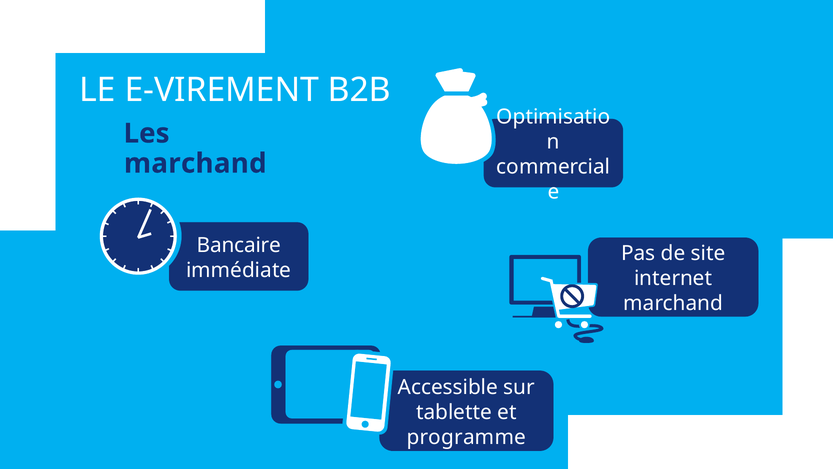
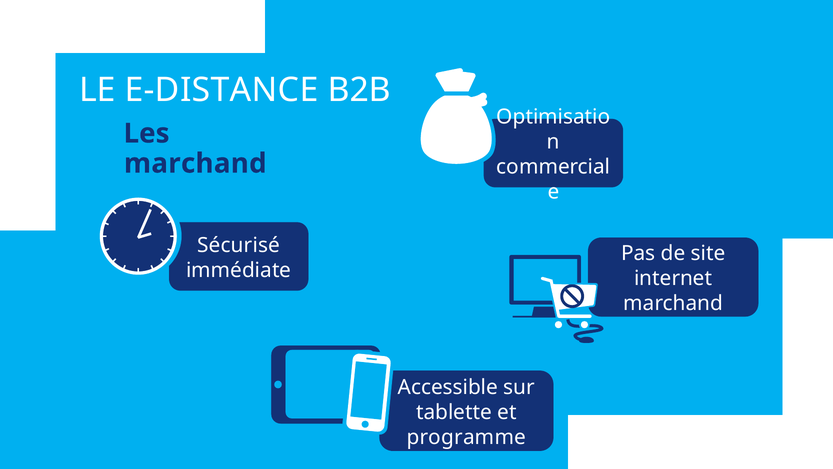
E-VIREMENT: E-VIREMENT -> E-DISTANCE (222, 90)
Bancaire: Bancaire -> Sécurisé (239, 245)
